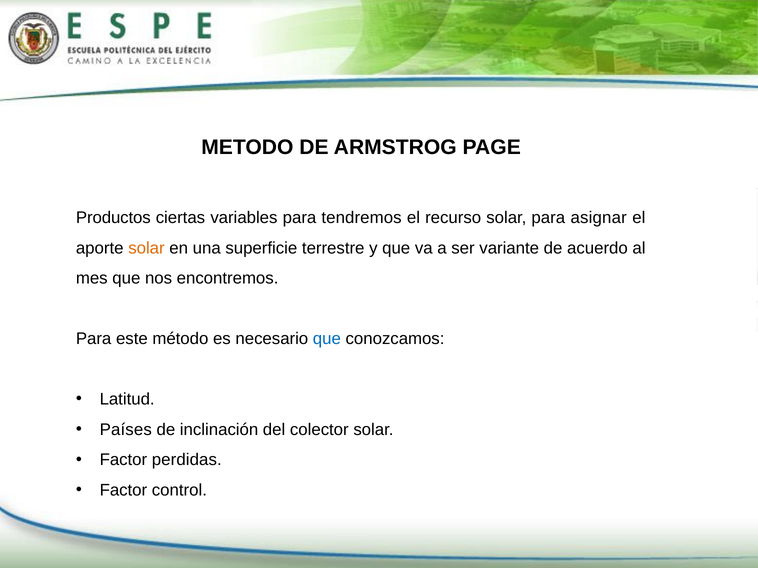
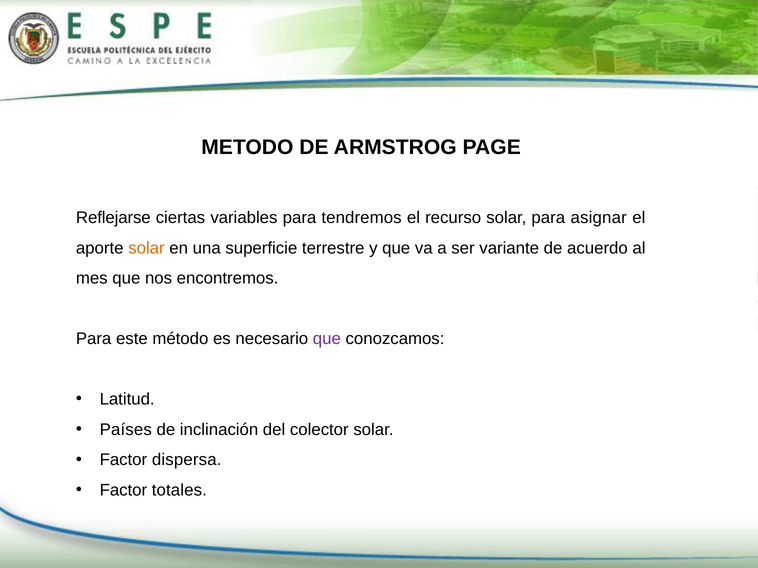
Productos: Productos -> Reflejarse (113, 218)
que colour: blue -> purple (327, 339)
perdidas: perdidas -> dispersa (187, 460)
control: control -> totales (179, 491)
